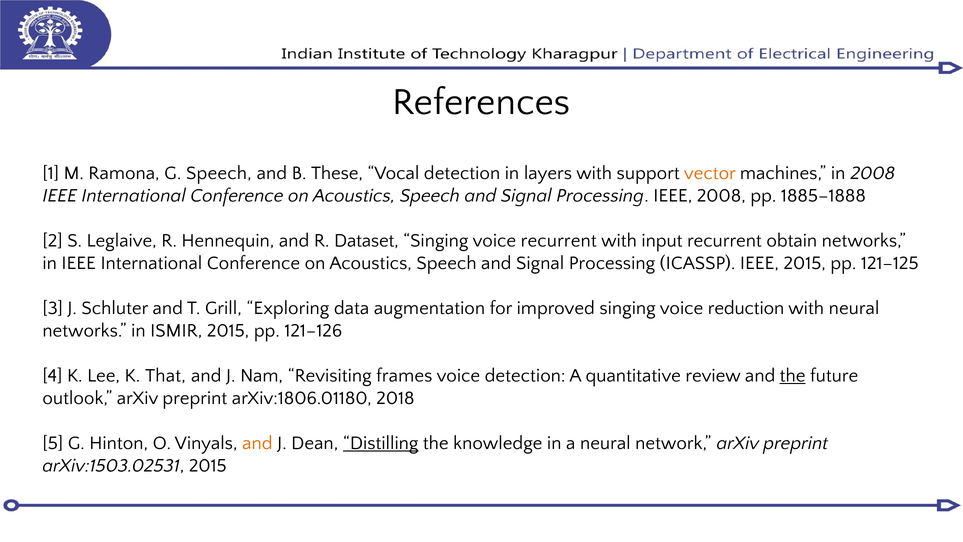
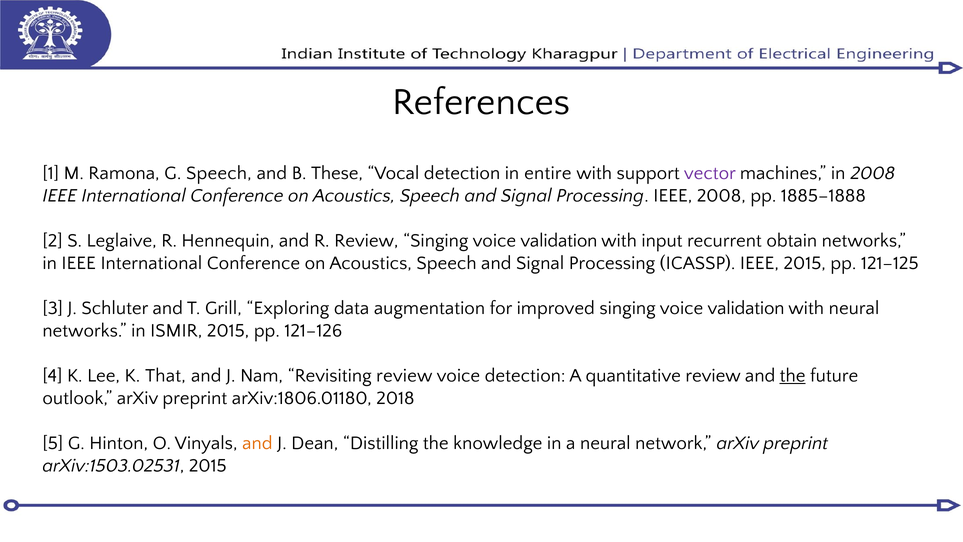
layers: layers -> entire (548, 173)
vector colour: orange -> purple (710, 173)
R Dataset: Dataset -> Review (366, 240)
recurrent: recurrent -> validation (559, 240)
improved singing voice reduction: reduction -> validation (746, 308)
Revisiting frames: frames -> review (404, 375)
Distilling underline: present -> none (381, 443)
